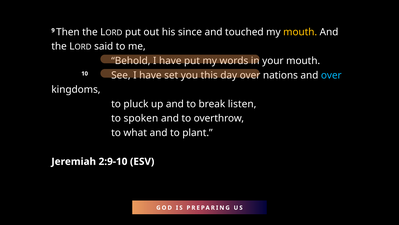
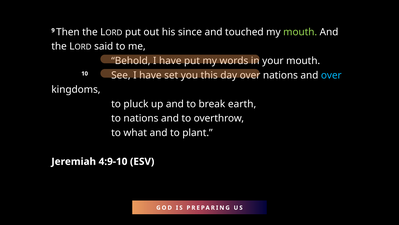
mouth colour: yellow -> light green (300, 32)
listen: listen -> earth (242, 104)
to spoken: spoken -> nations (141, 118)
2:9-10: 2:9-10 -> 4:9-10 (113, 161)
